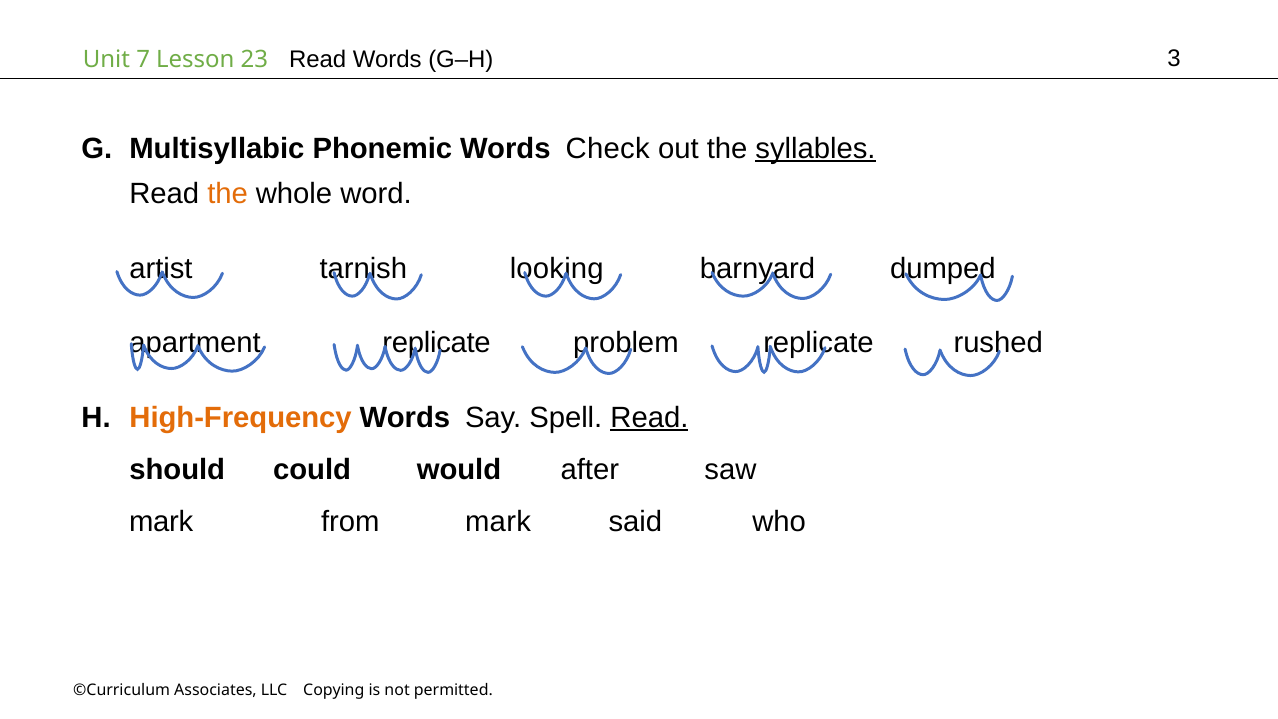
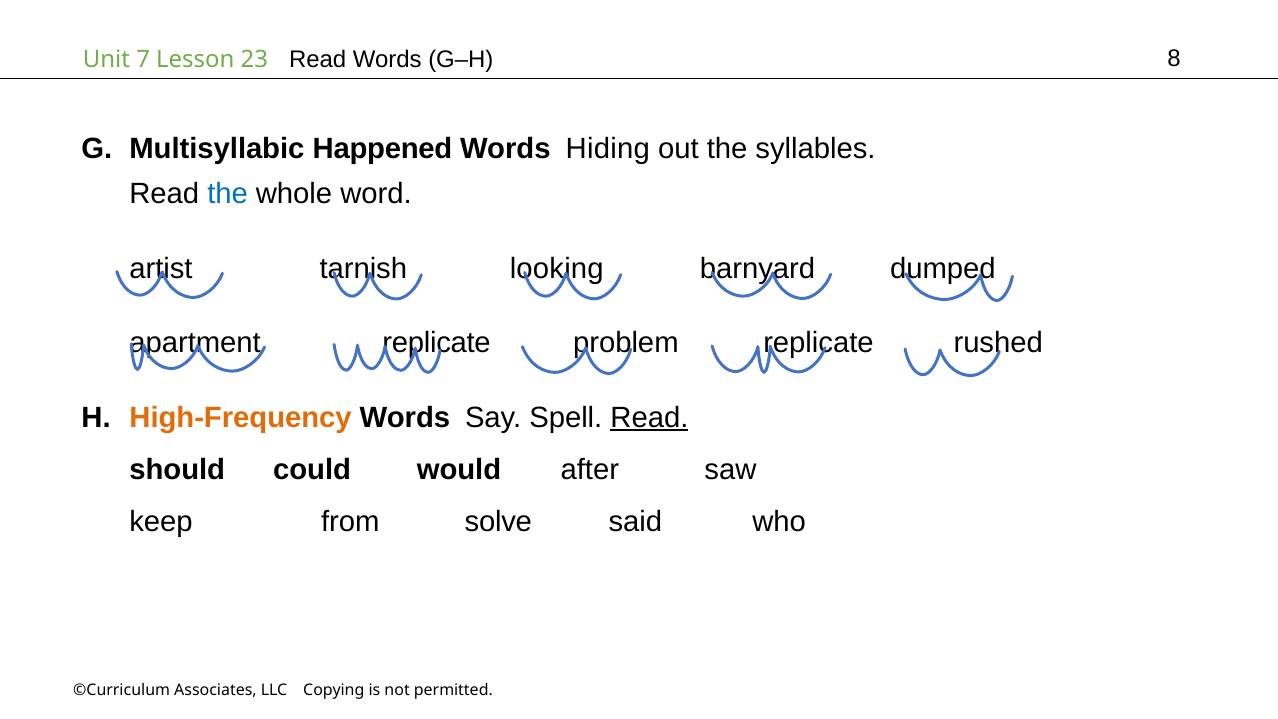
3: 3 -> 8 (1174, 59)
Phonemic: Phonemic -> Happened (382, 149)
Check: Check -> Hiding (608, 149)
syllables underline: present -> none (816, 149)
the colour: orange -> blue (228, 194)
mark: mark -> keep (161, 521)
from mark: mark -> solve (498, 521)
